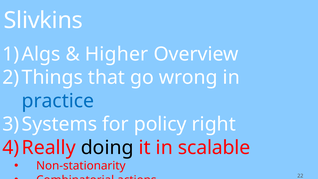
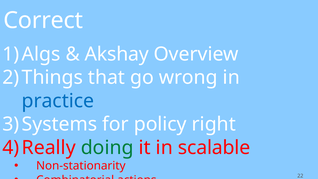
Slivkins: Slivkins -> Correct (43, 20)
Higher: Higher -> Akshay (117, 54)
doing colour: black -> green (107, 148)
